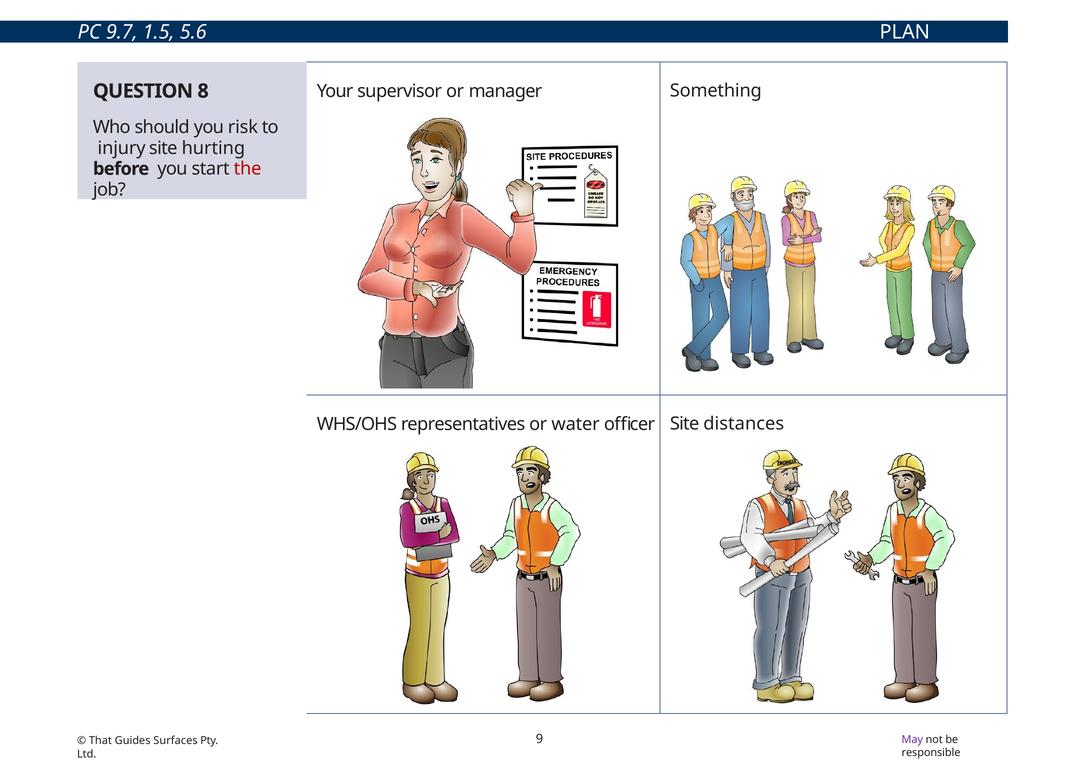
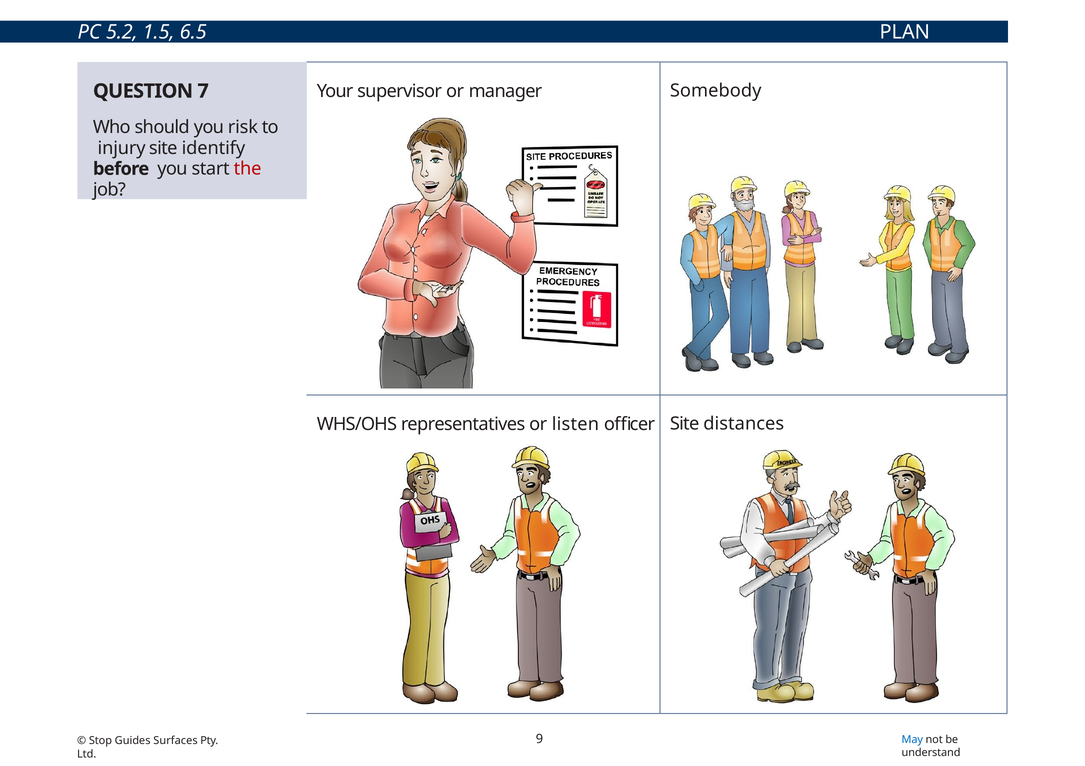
9.7: 9.7 -> 5.2 (122, 32)
5.6: 5.6 -> 6.5 (193, 32)
Something: Something -> Somebody (716, 91)
8: 8 -> 7 (203, 91)
hurting: hurting -> identify (213, 148)
water: water -> listen (575, 424)
May colour: purple -> blue (912, 740)
That: That -> Stop (100, 741)
responsible: responsible -> understand (931, 753)
